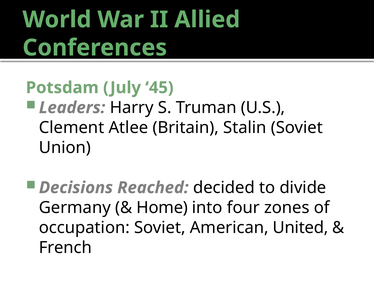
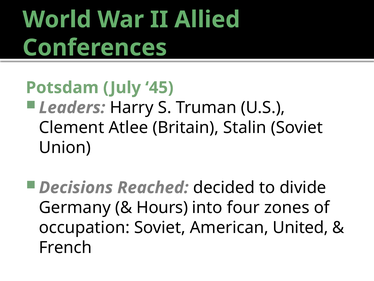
Home: Home -> Hours (162, 207)
